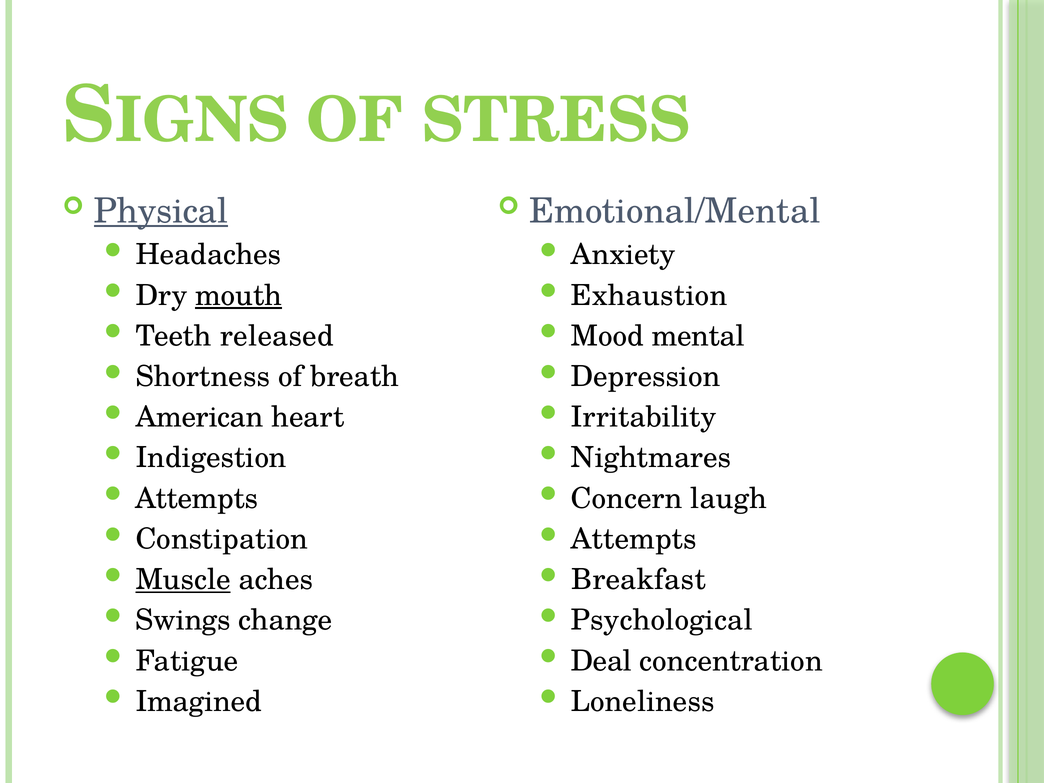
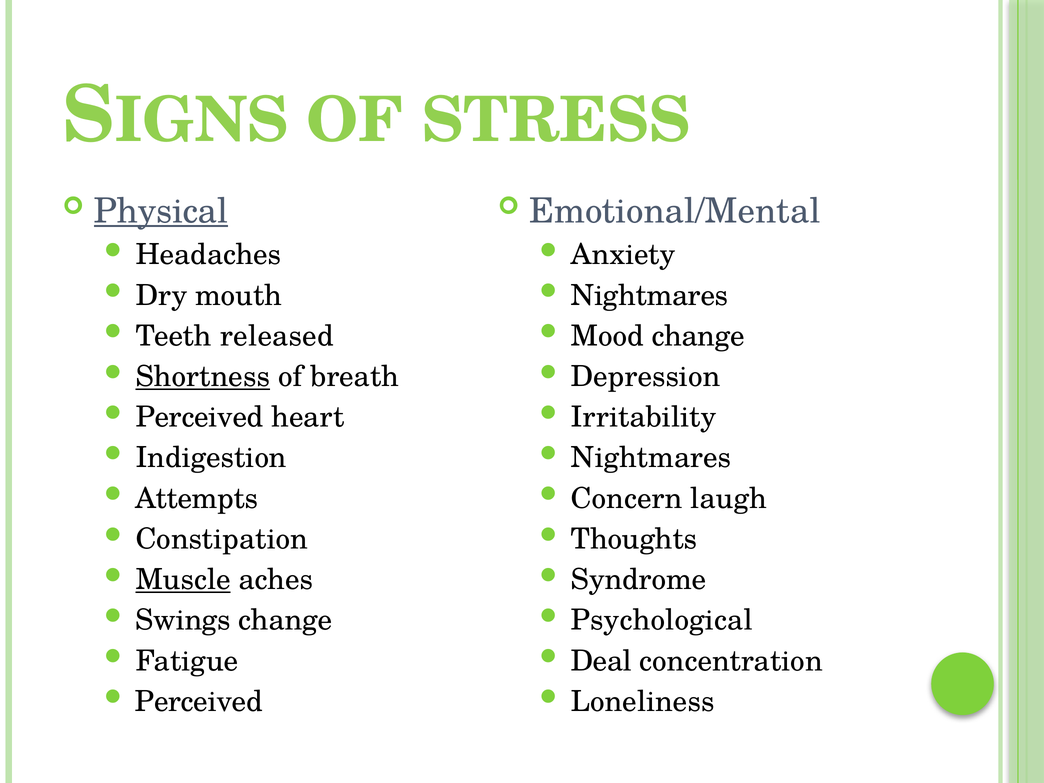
mouth underline: present -> none (239, 295)
Exhaustion: Exhaustion -> Nightmares (649, 295)
Mood mental: mental -> change (698, 336)
Shortness underline: none -> present (203, 377)
American: American -> Perceived (200, 417)
Attempts: Attempts -> Thoughts (634, 539)
Breakfast: Breakfast -> Syndrome (639, 580)
Imagined: Imagined -> Perceived (199, 702)
